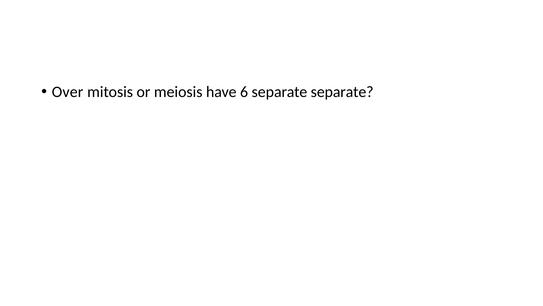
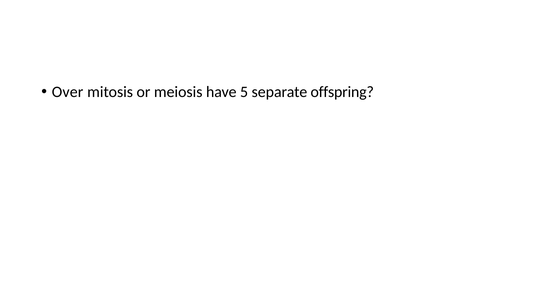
6: 6 -> 5 (244, 92)
separate separate: separate -> offspring (342, 92)
